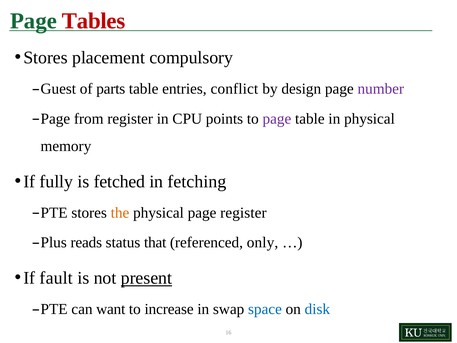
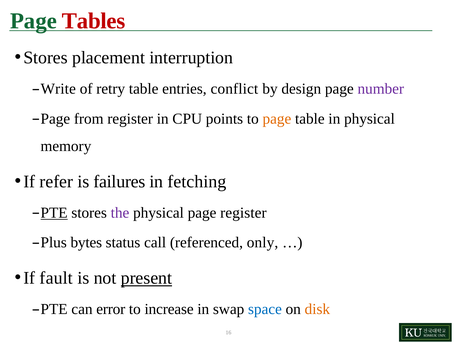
compulsory: compulsory -> interruption (191, 58)
Guest: Guest -> Write (58, 89)
parts: parts -> retry (111, 89)
page colour: purple -> orange (277, 119)
fully: fully -> refer (56, 181)
fetched: fetched -> failures (119, 181)
PTE underline: none -> present (54, 213)
the colour: orange -> purple (120, 213)
reads: reads -> bytes (86, 242)
that: that -> call (155, 242)
want: want -> error (111, 309)
disk colour: blue -> orange (317, 309)
